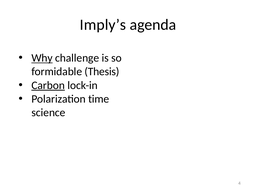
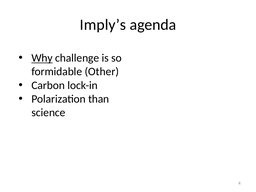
Thesis: Thesis -> Other (102, 72)
Carbon underline: present -> none (48, 85)
time: time -> than (99, 99)
